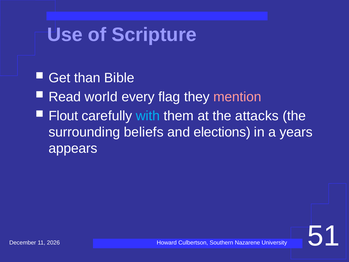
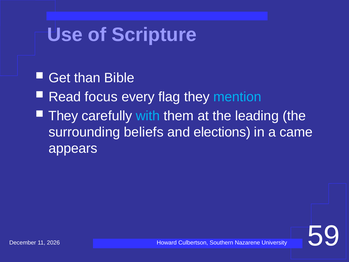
world: world -> focus (101, 97)
mention colour: pink -> light blue (237, 97)
Flout: Flout -> They (63, 116)
attacks: attacks -> leading (257, 116)
years: years -> came (296, 132)
51: 51 -> 59 (324, 236)
